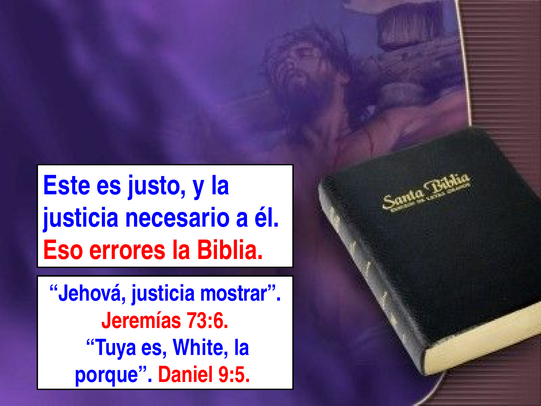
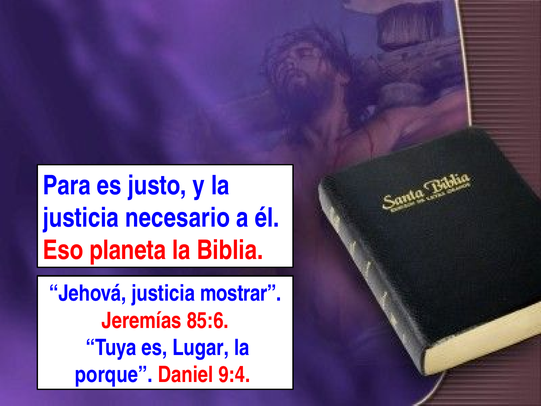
Este: Este -> Para (67, 185)
errores: errores -> planeta (128, 250)
73:6: 73:6 -> 85:6 (208, 320)
White: White -> Lugar (201, 347)
9:5: 9:5 -> 9:4 (234, 375)
